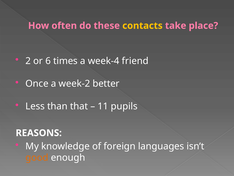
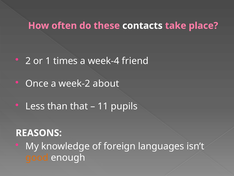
contacts colour: yellow -> white (142, 26)
6: 6 -> 1 (48, 61)
better: better -> about (106, 83)
